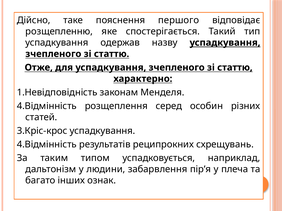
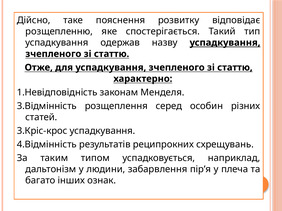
першого: першого -> розвитку (179, 20)
4.Відмінність: 4.Відмінність -> 3.Відмінність (47, 106)
